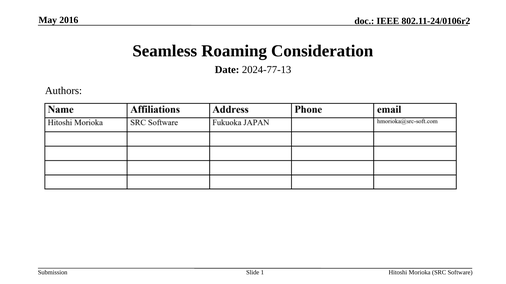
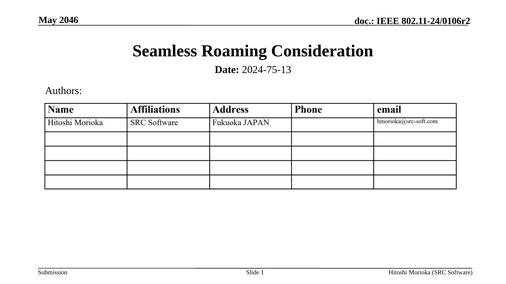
2016: 2016 -> 2046 (69, 20)
2024-77-13: 2024-77-13 -> 2024-75-13 (267, 70)
